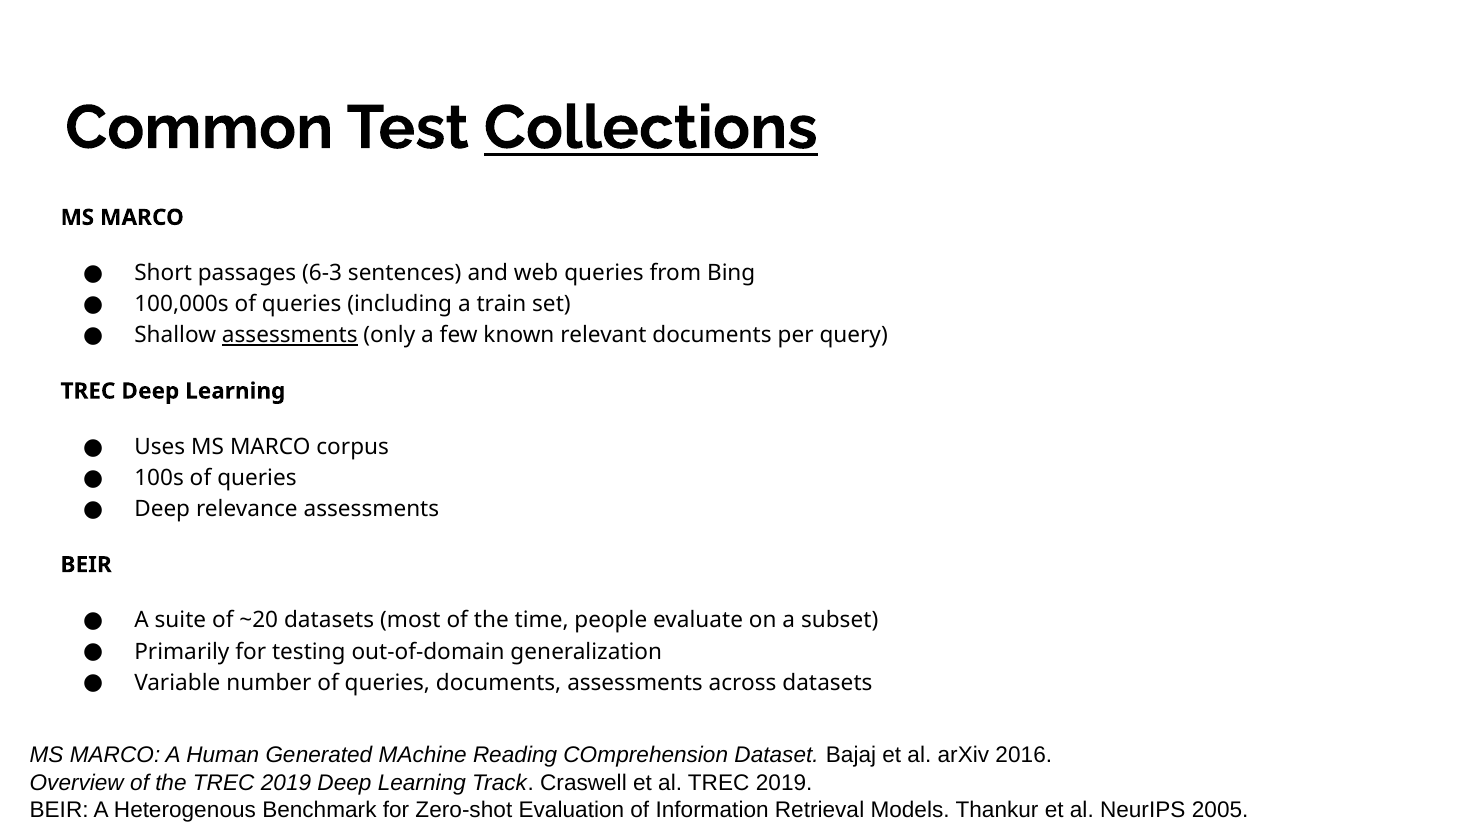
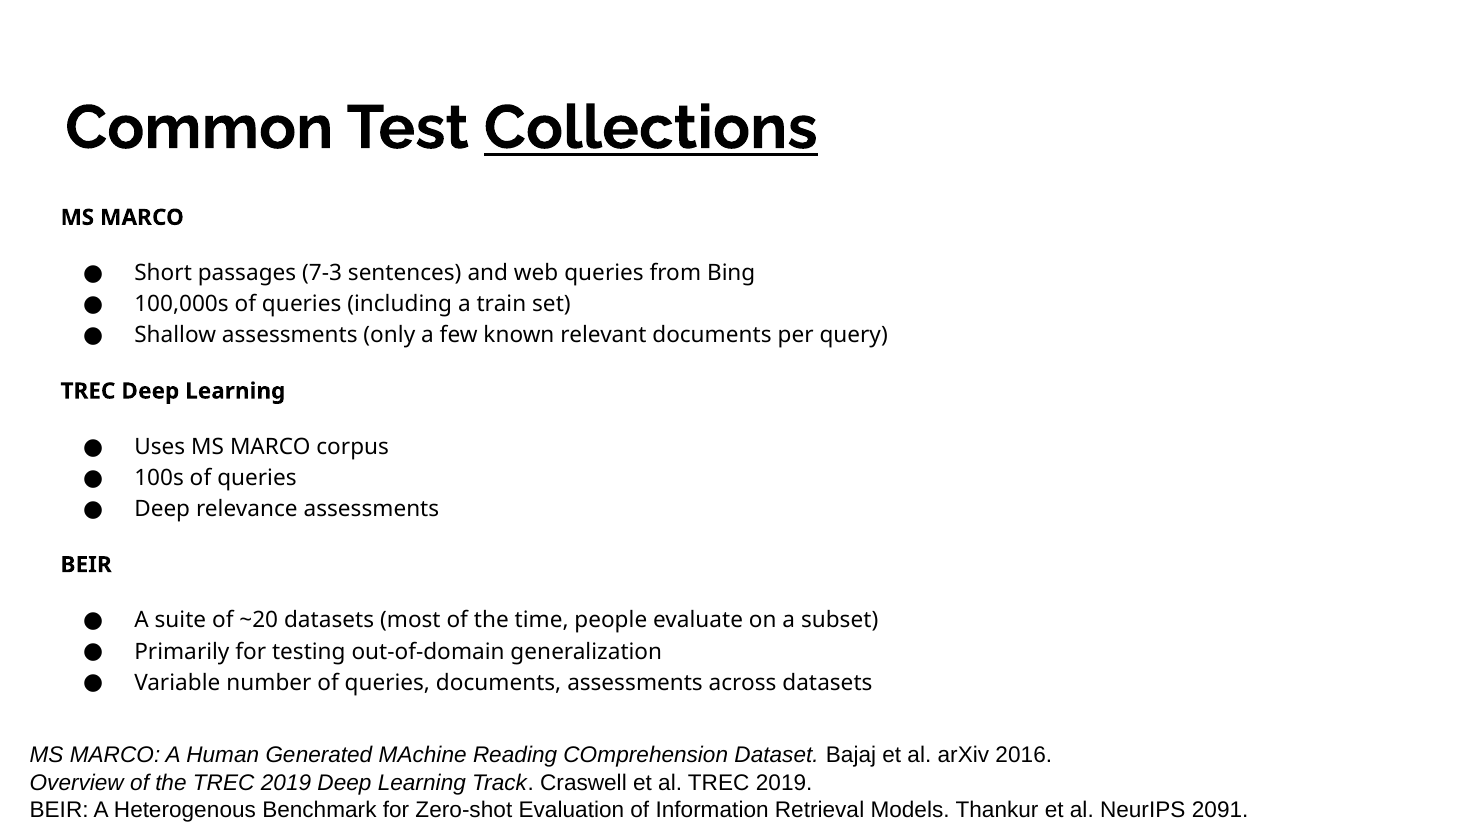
6-3: 6-3 -> 7-3 (322, 273)
assessments underline: present -> none (290, 335)
2005: 2005 -> 2091 (1220, 810)
